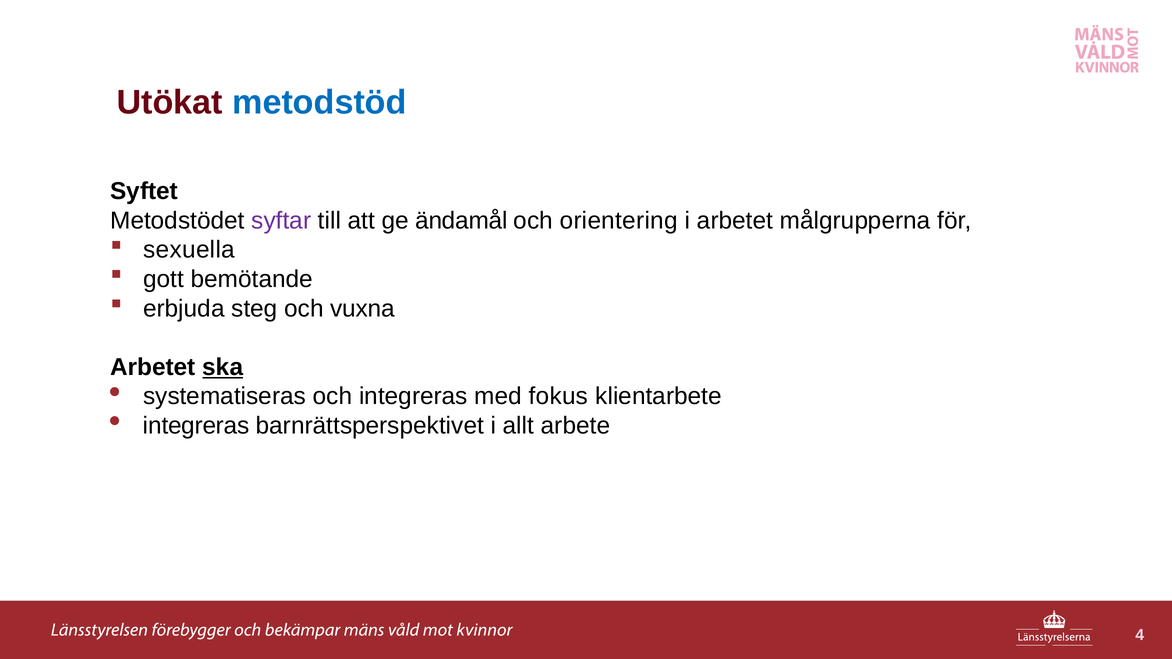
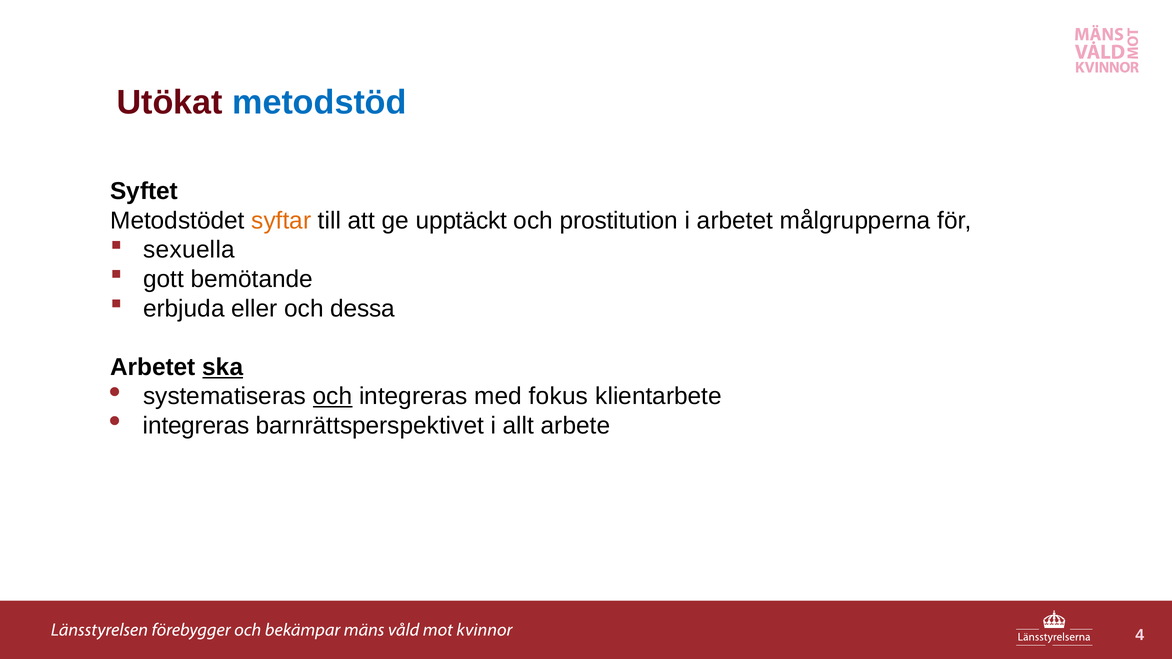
syftar colour: purple -> orange (281, 221)
ändamål: ändamål -> upptäckt (461, 221)
orientering: orientering -> prostitution (619, 221)
steg: steg -> eller (254, 309)
vuxna: vuxna -> dessa (363, 309)
och underline: none -> present (333, 397)
